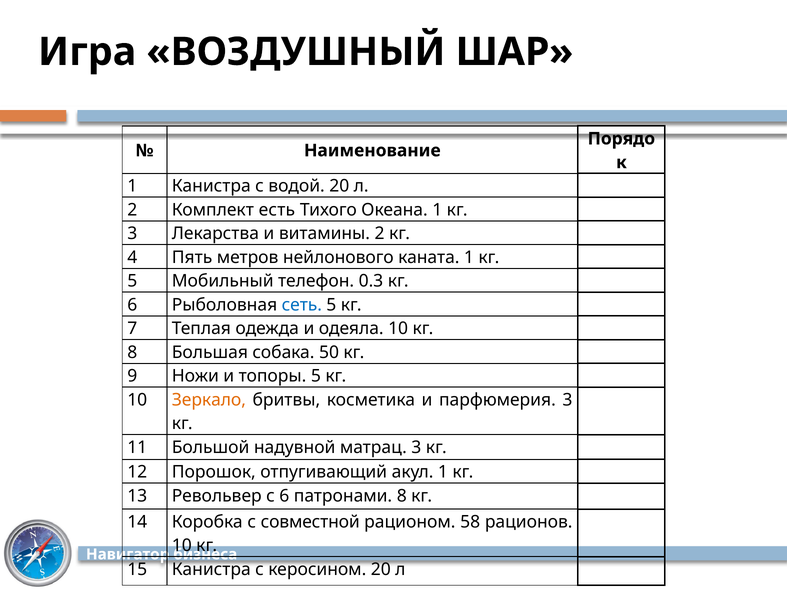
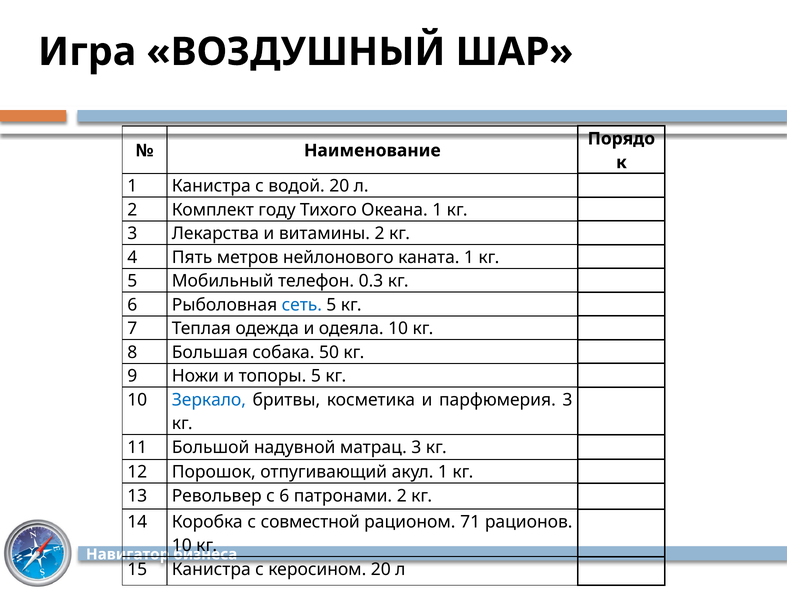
есть: есть -> году (277, 210)
Зеркало colour: orange -> blue (209, 400)
патронами 8: 8 -> 2 (402, 496)
58: 58 -> 71 (470, 522)
